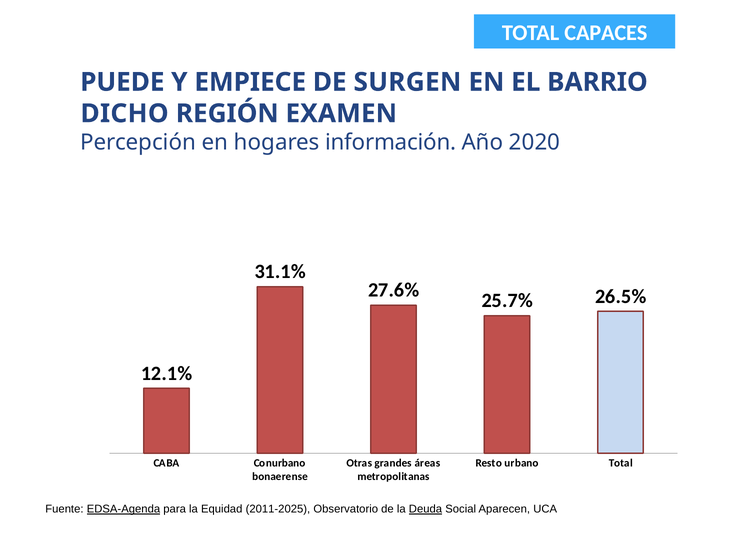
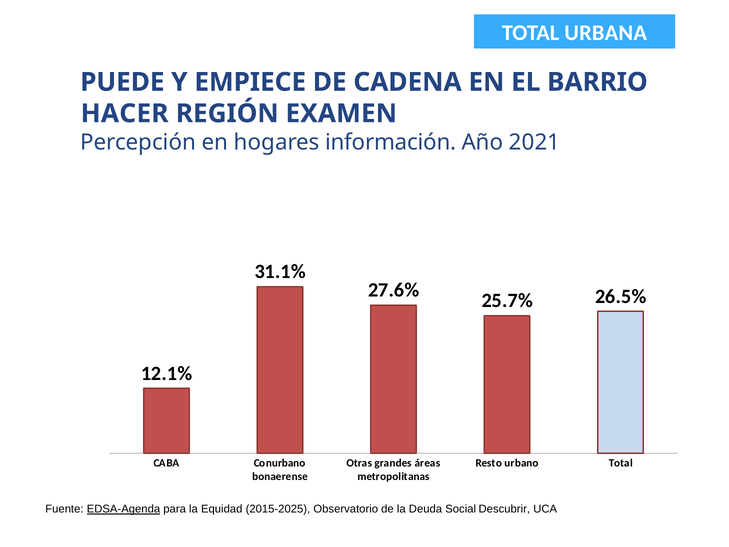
CAPACES: CAPACES -> URBANA (606, 33)
SURGEN: SURGEN -> CADENA (408, 82)
DICHO: DICHO -> HACER (125, 113)
2020: 2020 -> 2021 (535, 142)
2011-2025: 2011-2025 -> 2015-2025 (278, 509)
Deuda underline: present -> none (425, 509)
Aparecen: Aparecen -> Descubrir (504, 509)
